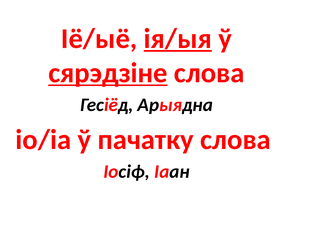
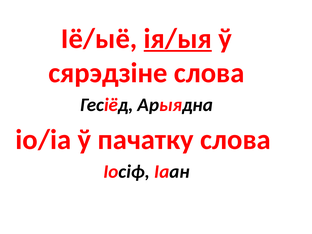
сярэдзіне underline: present -> none (108, 73)
